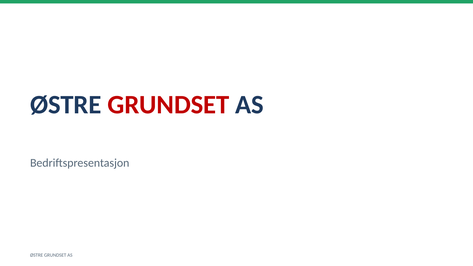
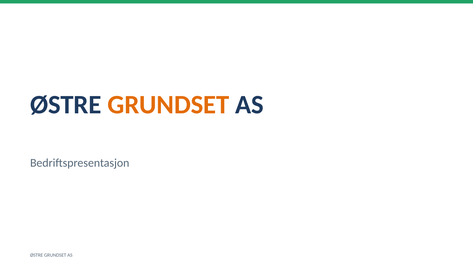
GRUNDSET colour: red -> orange (168, 105)
